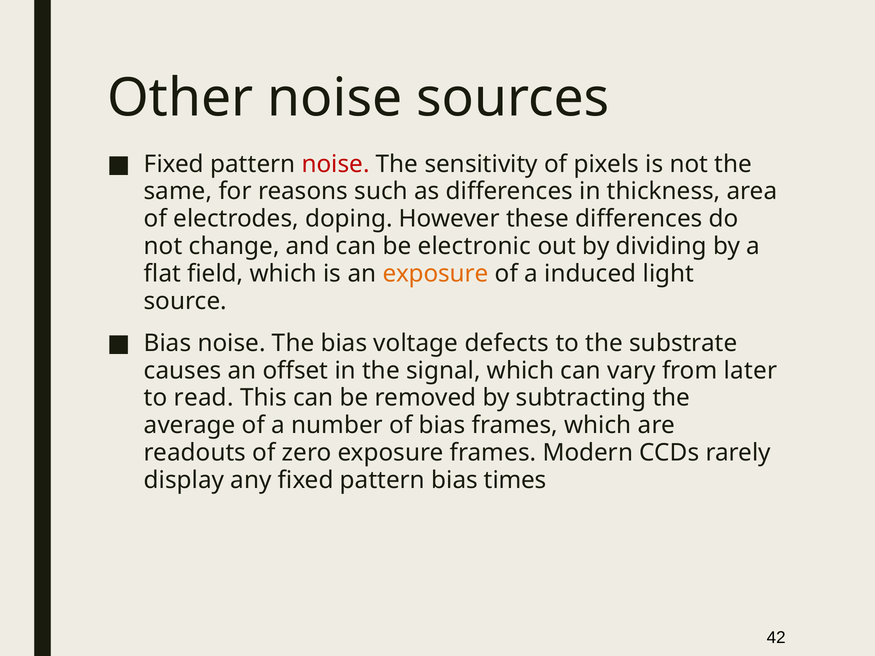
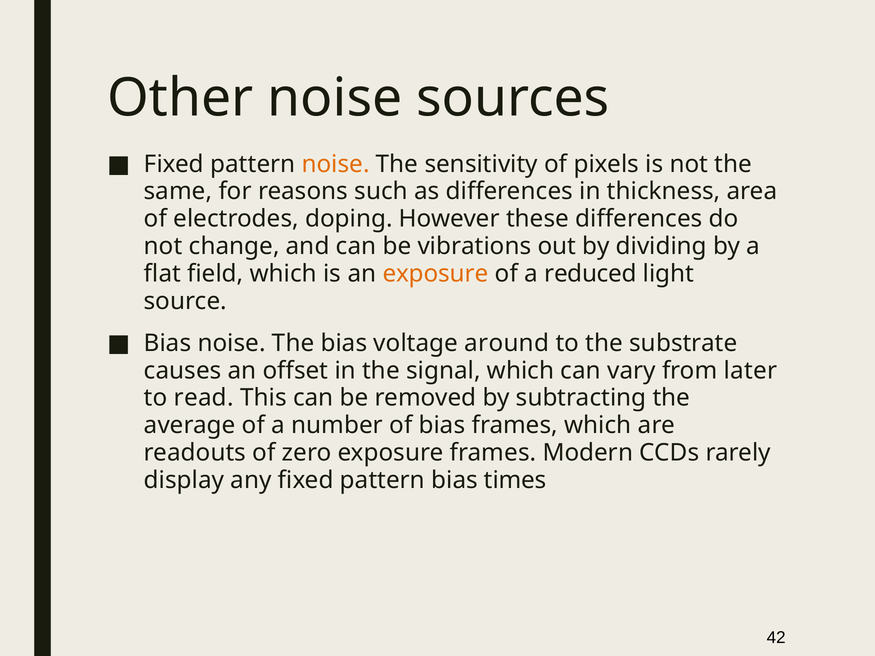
noise colour: red -> orange (336, 164)
electronic: electronic -> vibrations (474, 246)
induced: induced -> reduced (591, 274)
defects: defects -> around (507, 343)
